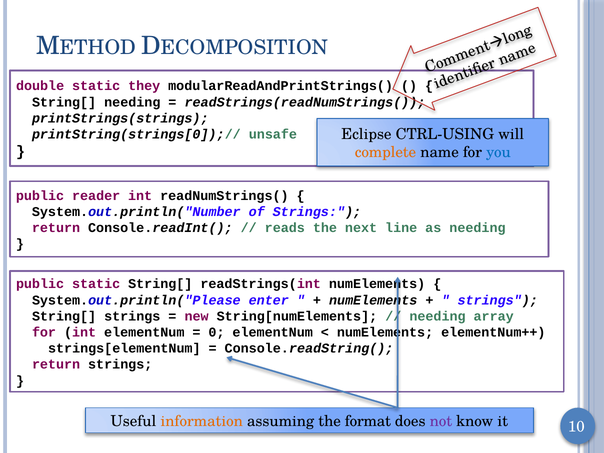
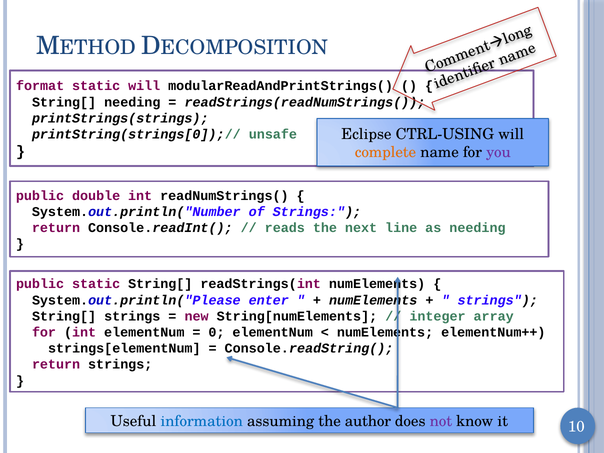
double: double -> format (40, 86)
static they: they -> will (144, 86)
you colour: blue -> purple (498, 152)
reader: reader -> double (96, 196)
needing: needing -> integer (438, 316)
information colour: orange -> blue (202, 421)
format: format -> author (368, 421)
